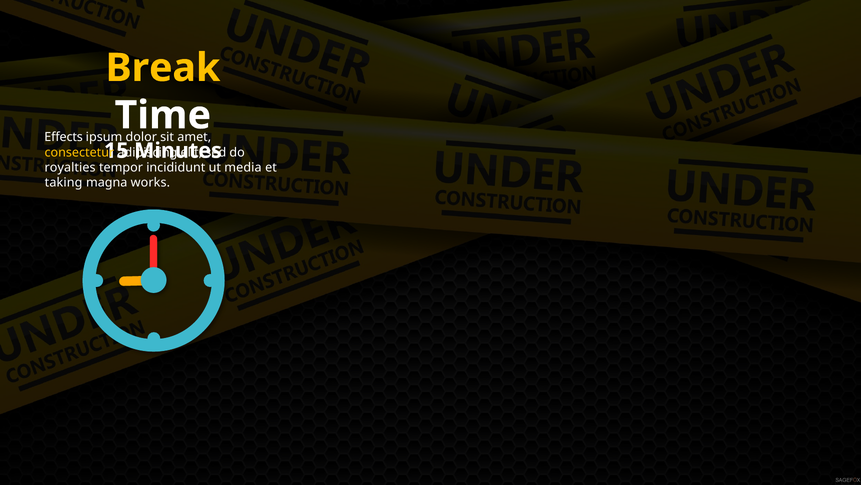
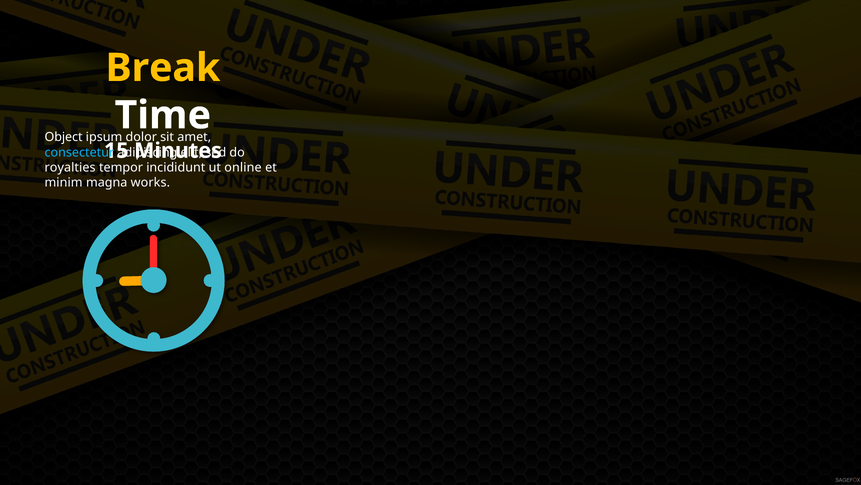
Effects: Effects -> Object (64, 137)
consectetur colour: yellow -> light blue (79, 152)
media: media -> online (243, 167)
taking: taking -> minim (64, 182)
